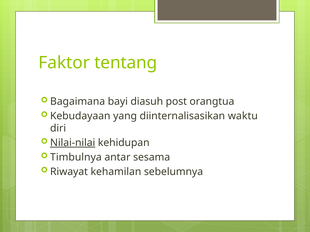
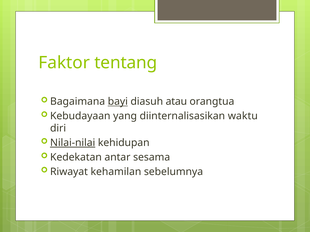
bayi underline: none -> present (118, 102)
post: post -> atau (176, 102)
Timbulnya: Timbulnya -> Kedekatan (76, 158)
